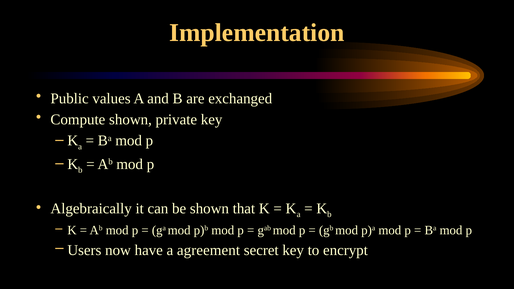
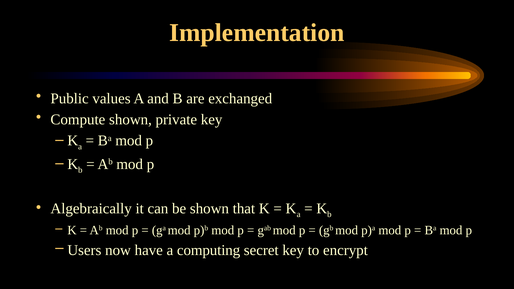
agreement: agreement -> computing (209, 250)
